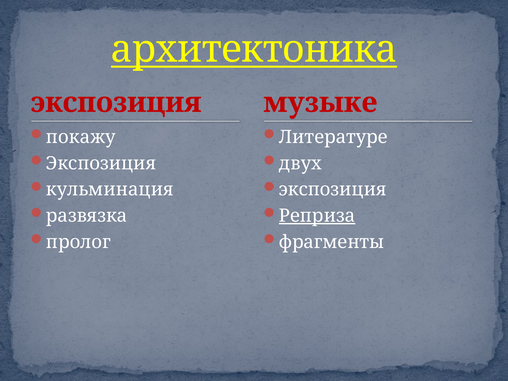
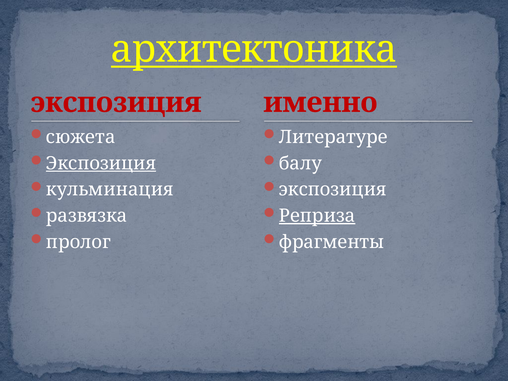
музыке: музыке -> именно (320, 103)
покажу: покажу -> сюжета (81, 137)
Экспозиция underline: none -> present (101, 163)
двух: двух -> балу (300, 163)
